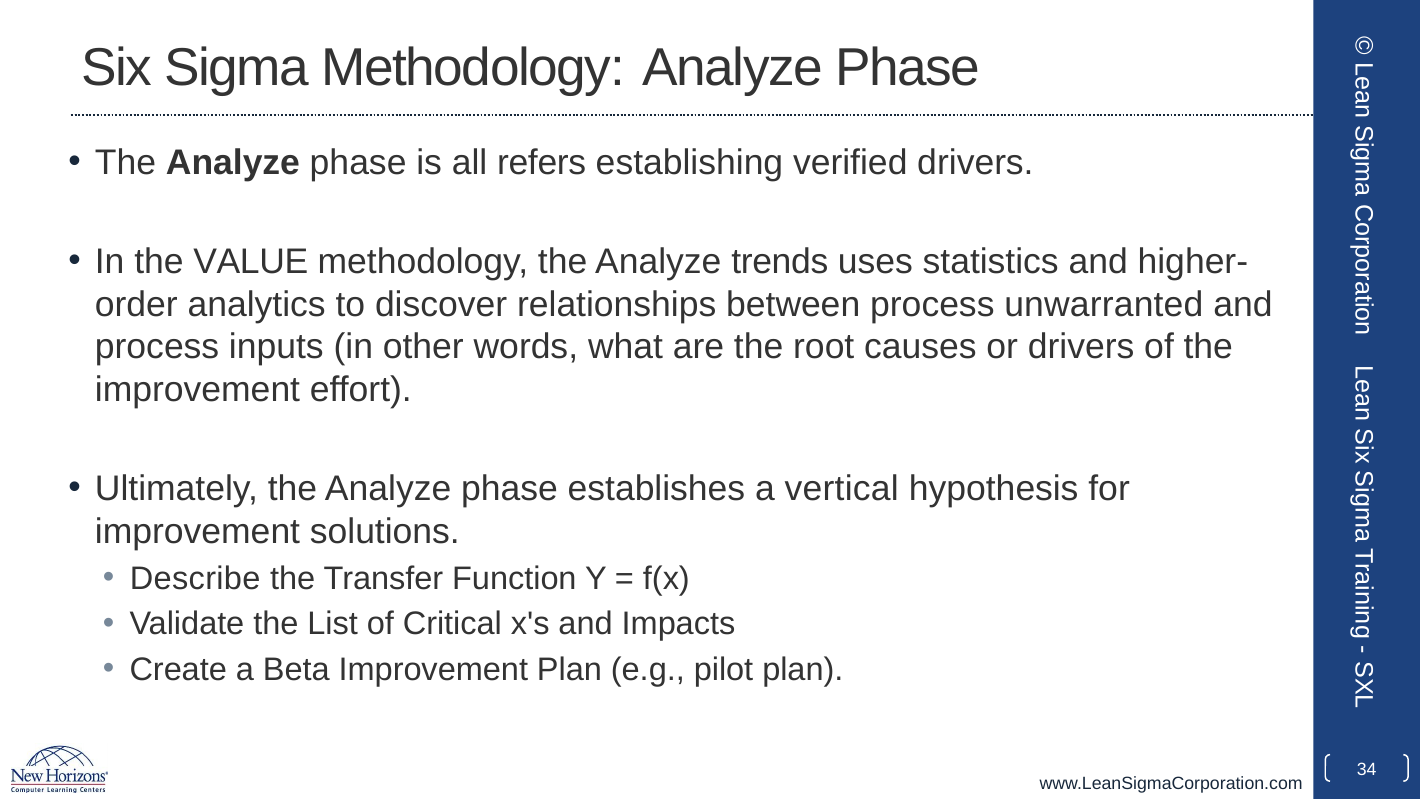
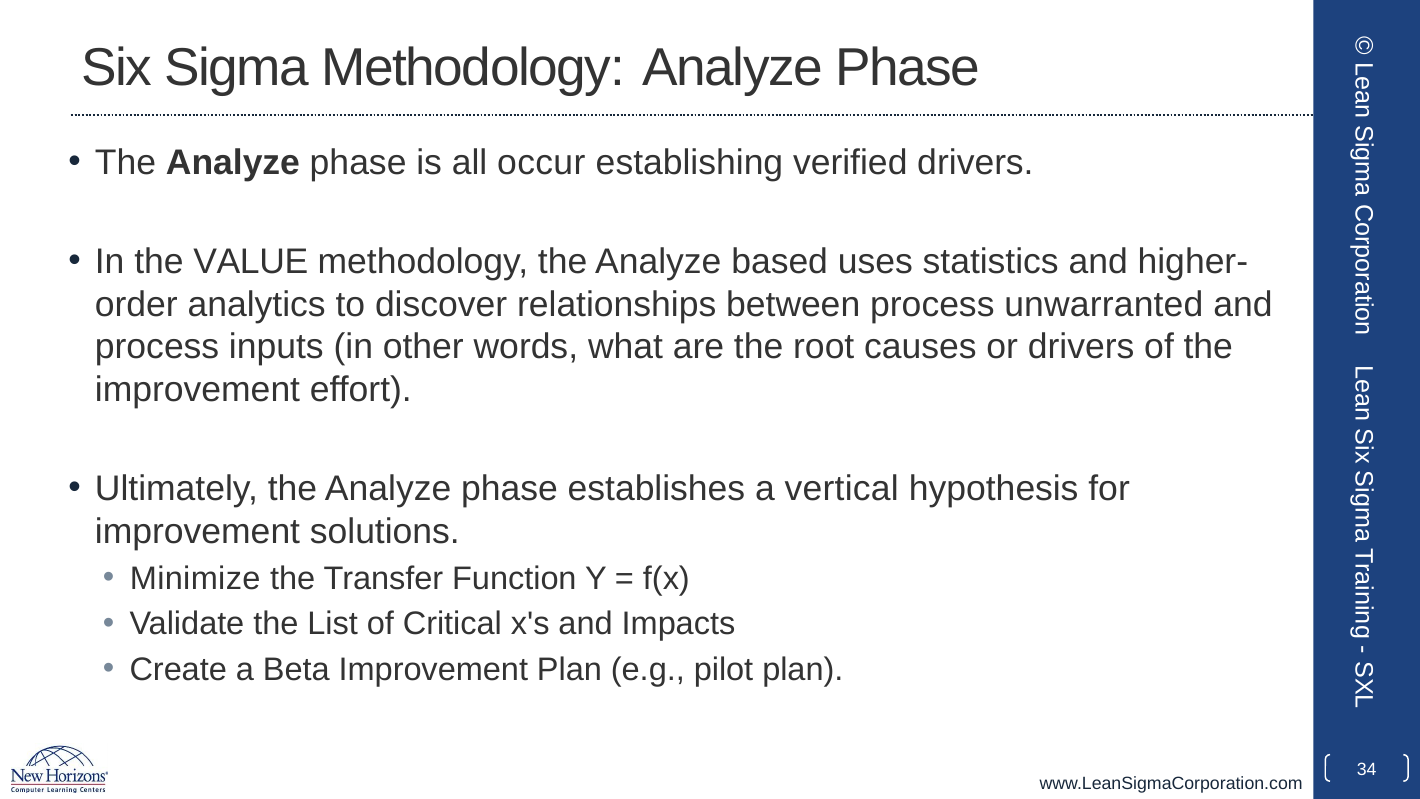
refers: refers -> occur (541, 162)
trends: trends -> based (780, 262)
Describe: Describe -> Minimize (195, 578)
